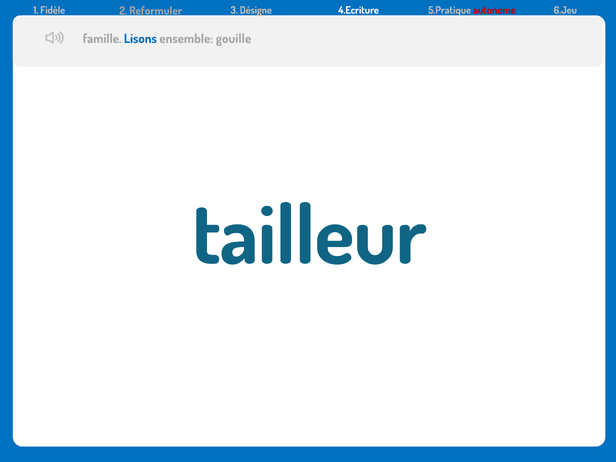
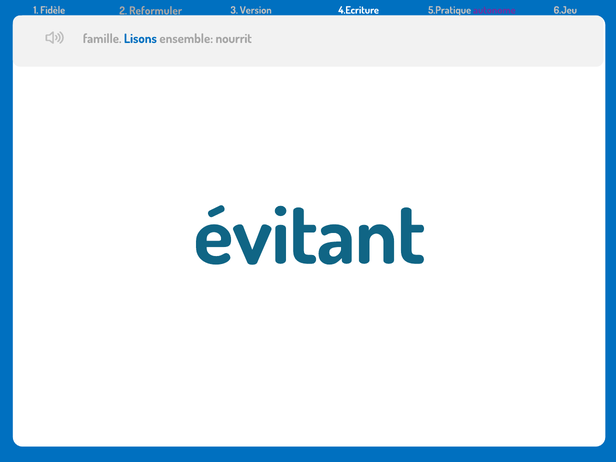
Désigne: Désigne -> Version (256, 10)
autonome colour: red -> purple (494, 10)
gouille: gouille -> nourrit (234, 39)
tailleur: tailleur -> évitant (309, 237)
